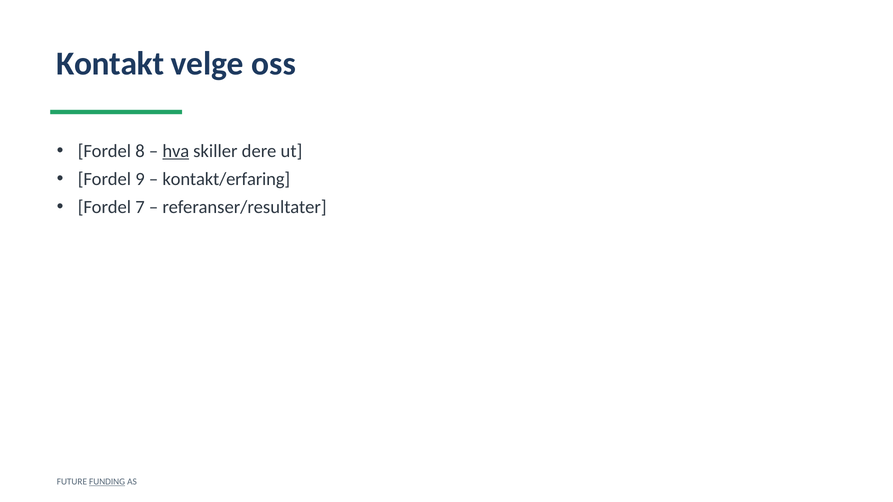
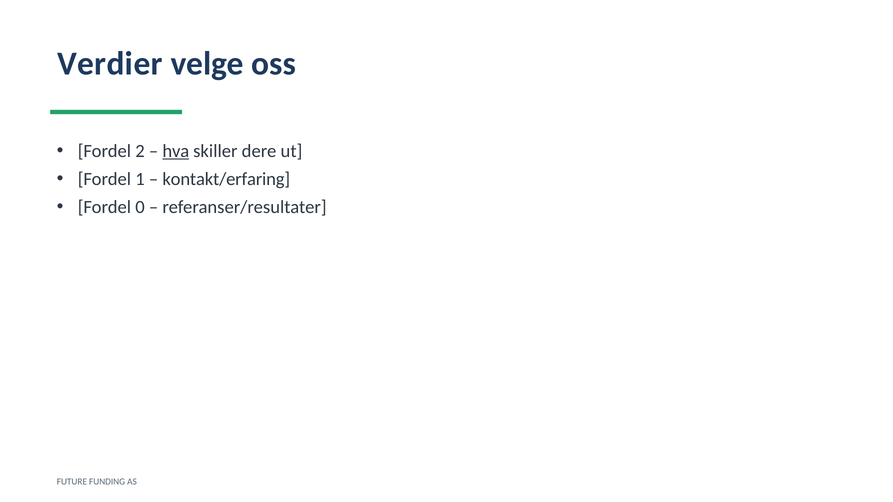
Kontakt: Kontakt -> Verdier (110, 64)
8: 8 -> 2 (140, 151)
9: 9 -> 1 (140, 179)
7: 7 -> 0 (140, 207)
FUNDING underline: present -> none (107, 482)
